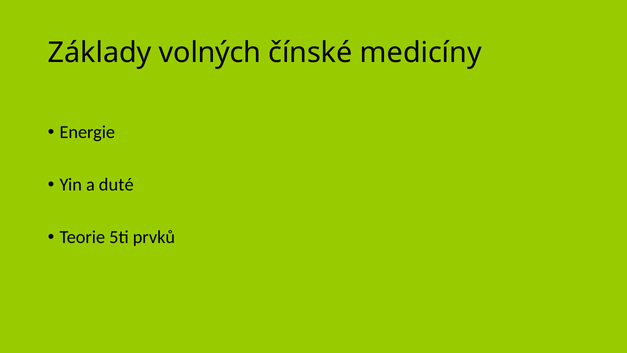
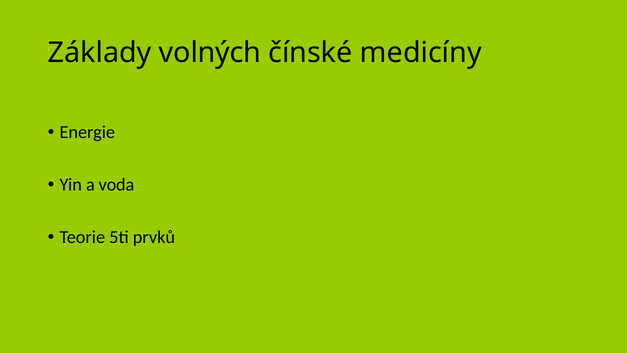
duté: duté -> voda (116, 185)
